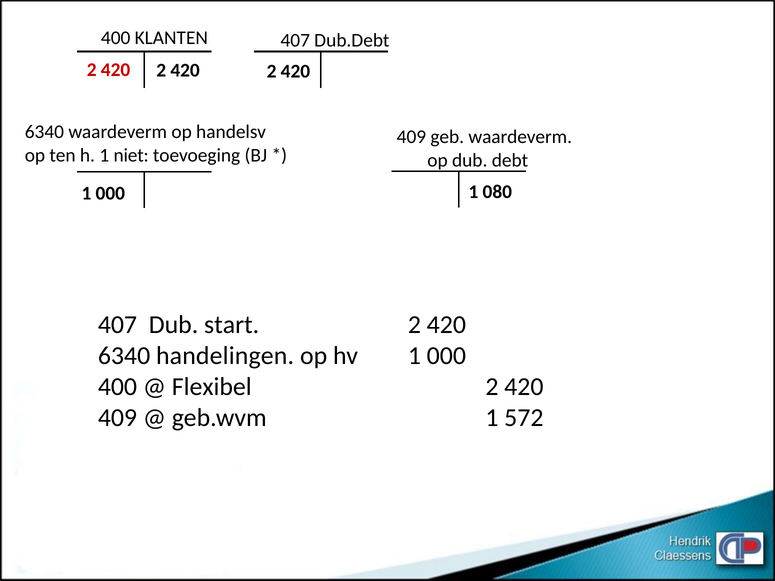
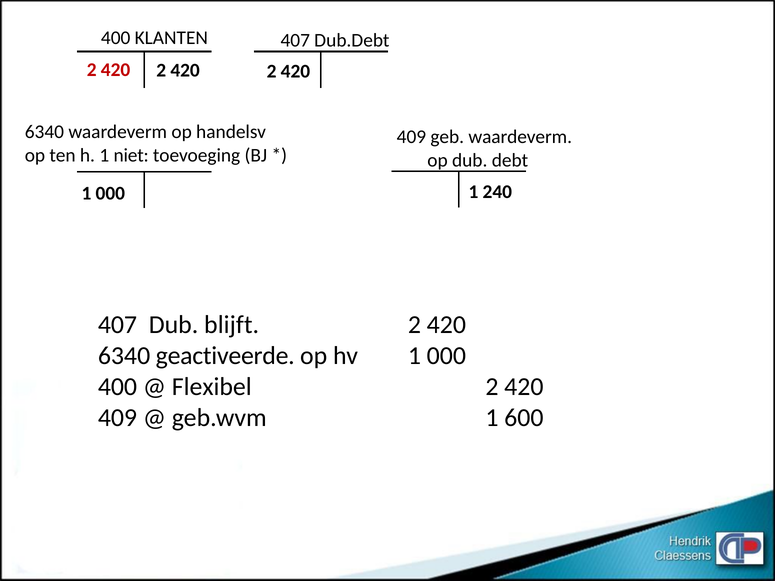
080: 080 -> 240 (497, 192)
start: start -> blijft (232, 325)
handelingen: handelingen -> geactiveerde (225, 356)
572: 572 -> 600 (524, 418)
